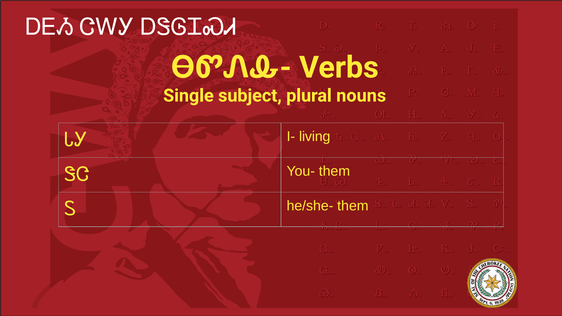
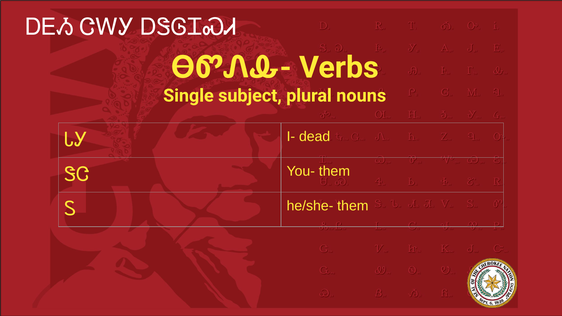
living: living -> dead (315, 137)
